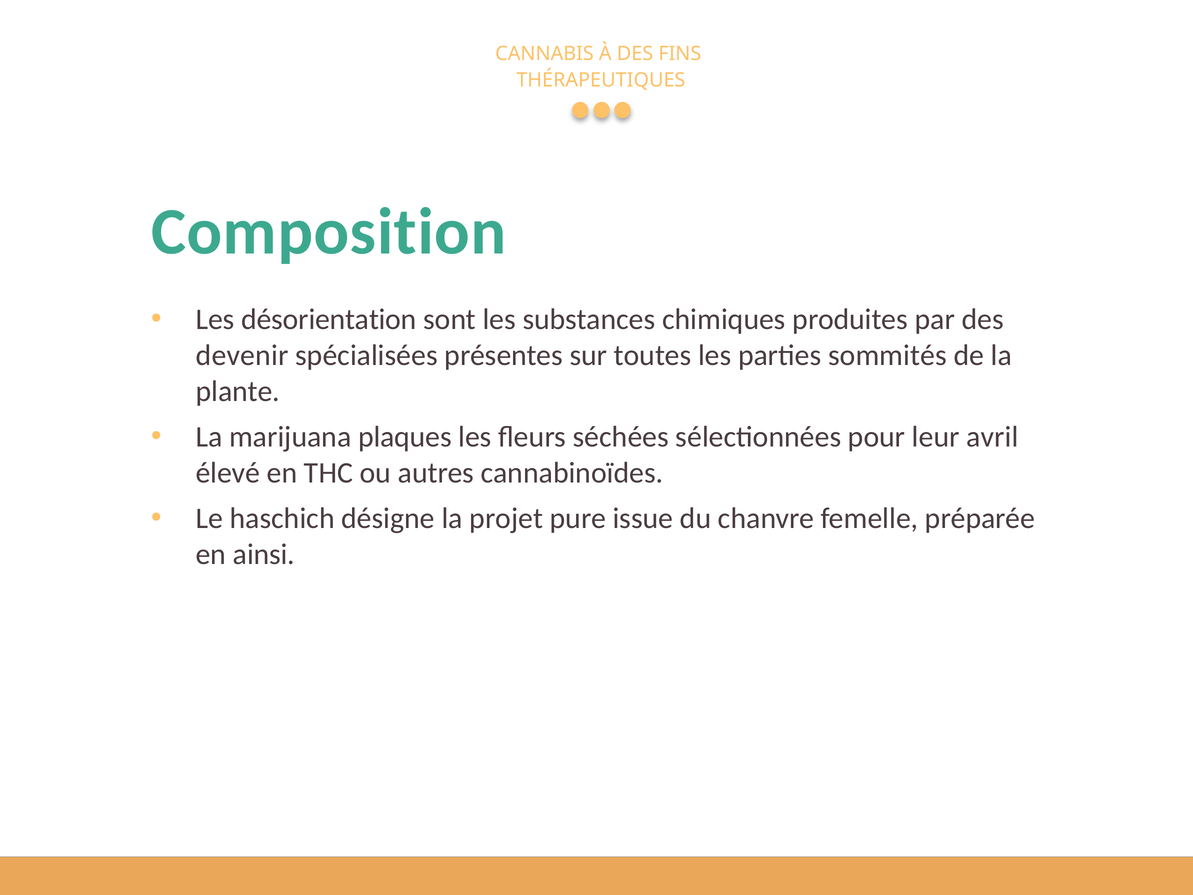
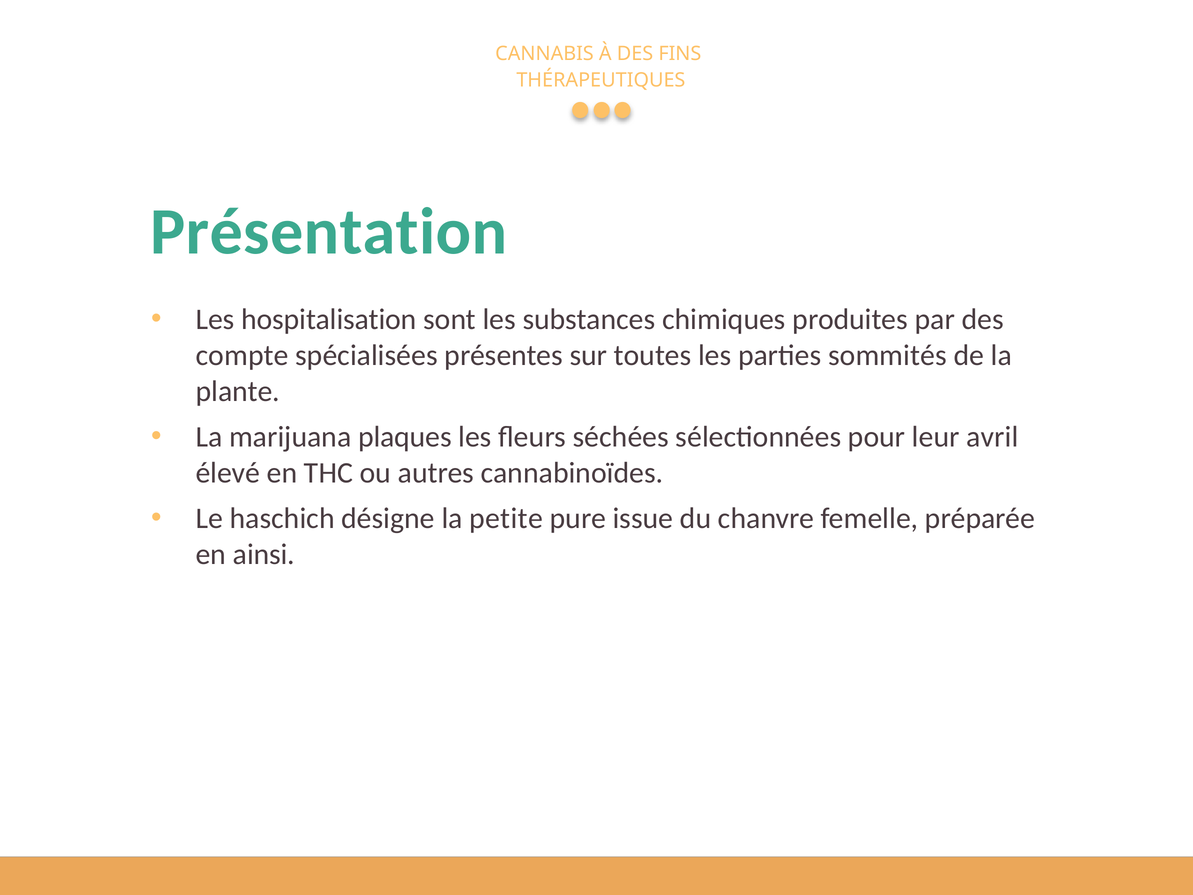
Composition: Composition -> Présentation (329, 232)
désorientation: désorientation -> hospitalisation (329, 320)
devenir: devenir -> compte (242, 355)
projet: projet -> petite (506, 518)
